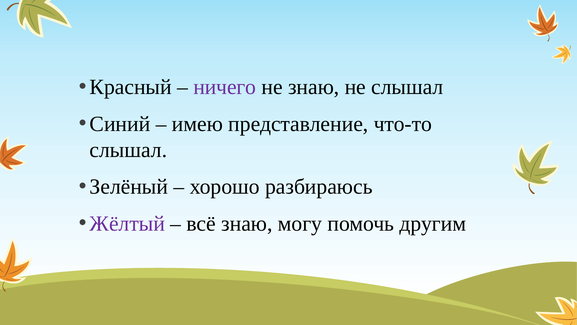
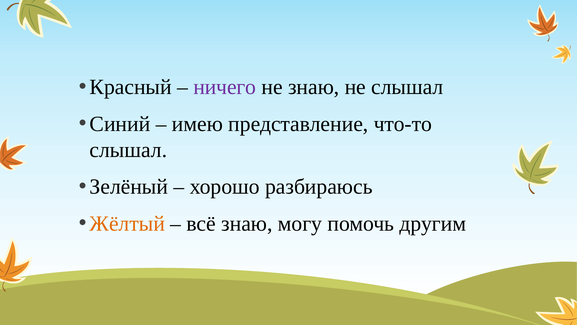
Жёлтый colour: purple -> orange (127, 223)
